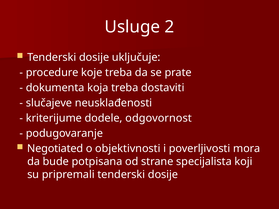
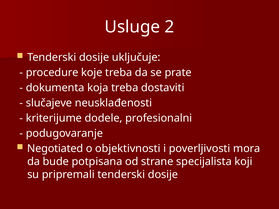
odgovornost: odgovornost -> profesionalni (159, 118)
